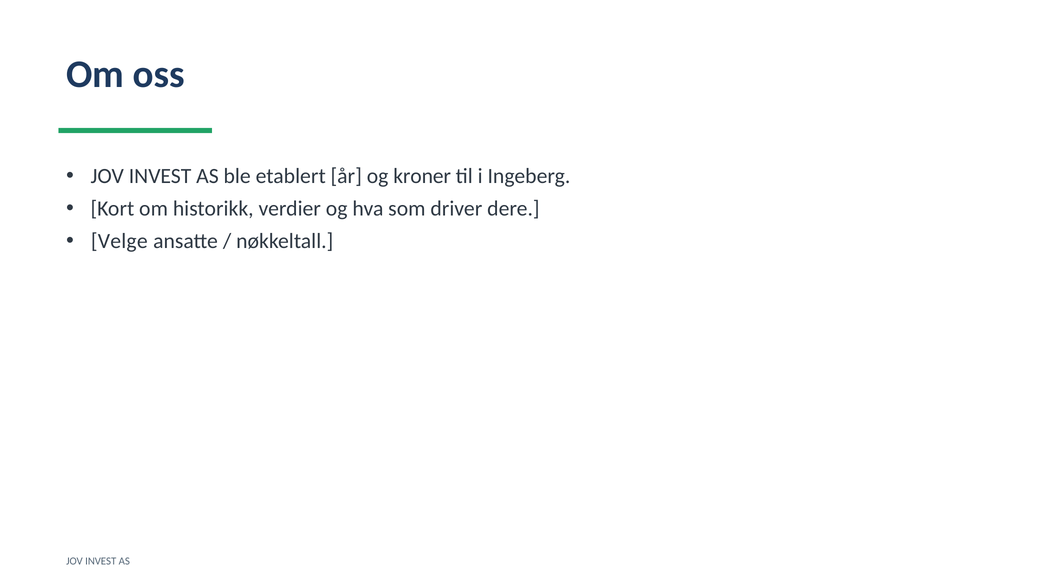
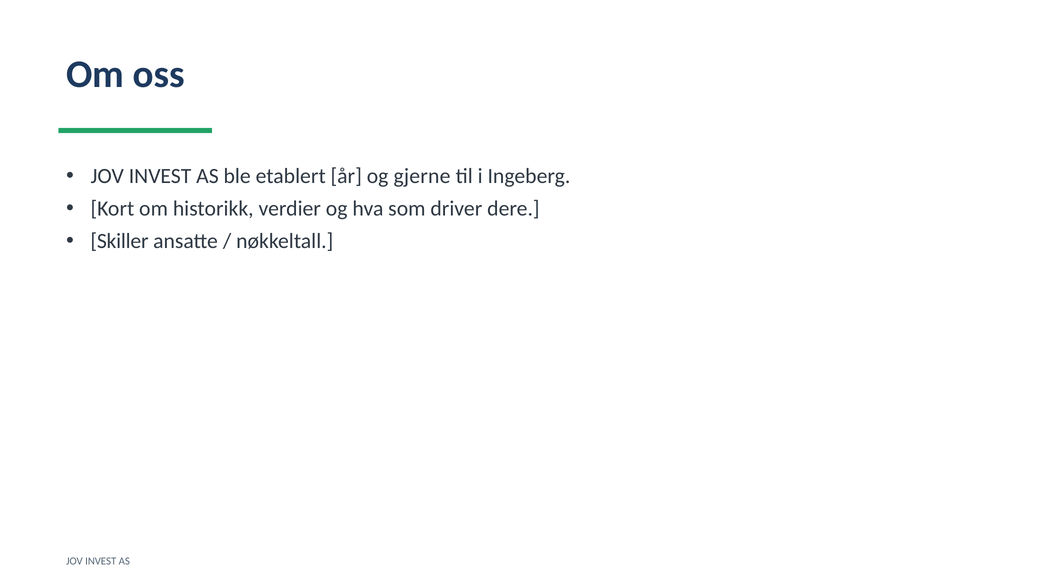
kroner: kroner -> gjerne (422, 176)
Velge: Velge -> Skiller (120, 241)
